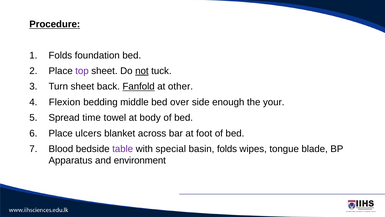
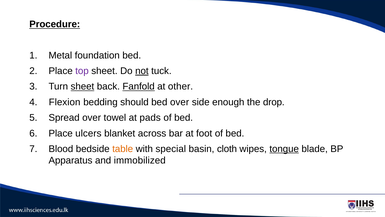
Folds: Folds -> Metal (60, 55)
sheet underline: none -> present (82, 86)
middle: middle -> should (134, 102)
your: your -> drop (274, 102)
Spread time: time -> over (92, 117)
body: body -> pads (150, 117)
table colour: purple -> orange (123, 149)
basin folds: folds -> cloth (227, 149)
tongue underline: none -> present (284, 149)
environment: environment -> immobilized (140, 160)
